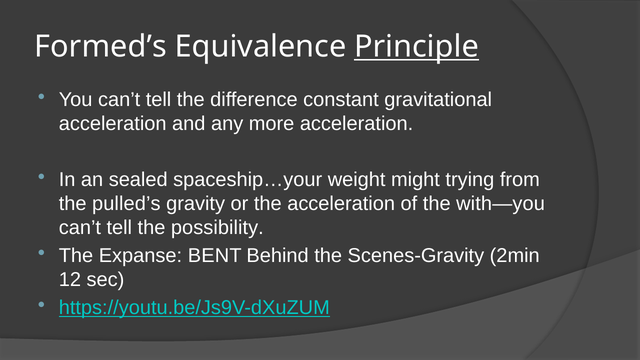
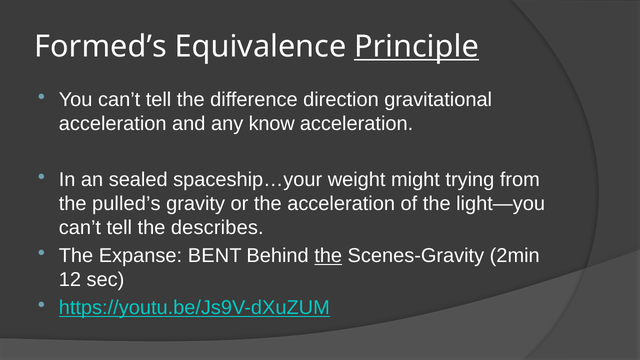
constant: constant -> direction (341, 100)
more: more -> know (272, 124)
with—you: with—you -> light—you (501, 204)
possibility: possibility -> describes (217, 228)
the underline: none -> present (328, 256)
